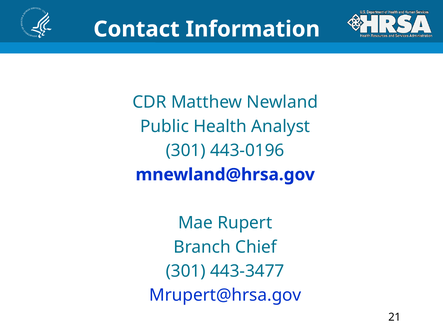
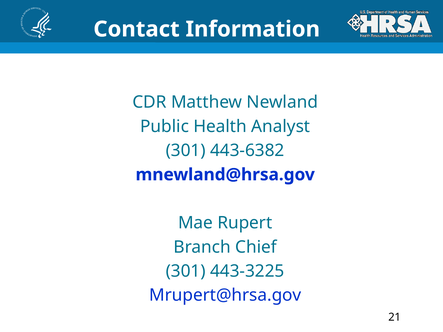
443-0196: 443-0196 -> 443-6382 (247, 151)
443-3477: 443-3477 -> 443-3225 (247, 271)
